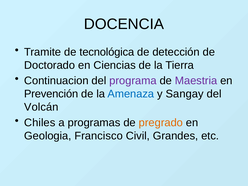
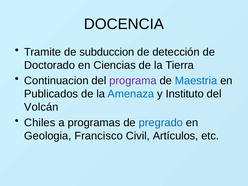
tecnológica: tecnológica -> subduccion (107, 52)
Maestria colour: purple -> blue (196, 81)
Prevención: Prevención -> Publicados (51, 94)
Sangay: Sangay -> Instituto (185, 94)
pregrado colour: orange -> blue (161, 123)
Grandes: Grandes -> Artículos (176, 136)
